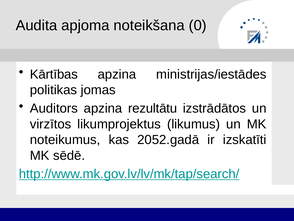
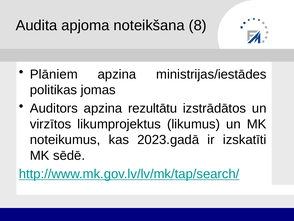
0: 0 -> 8 (198, 25)
Kārtības: Kārtības -> Plāniem (54, 74)
2052.gadā: 2052.gadā -> 2023.gadā (168, 140)
